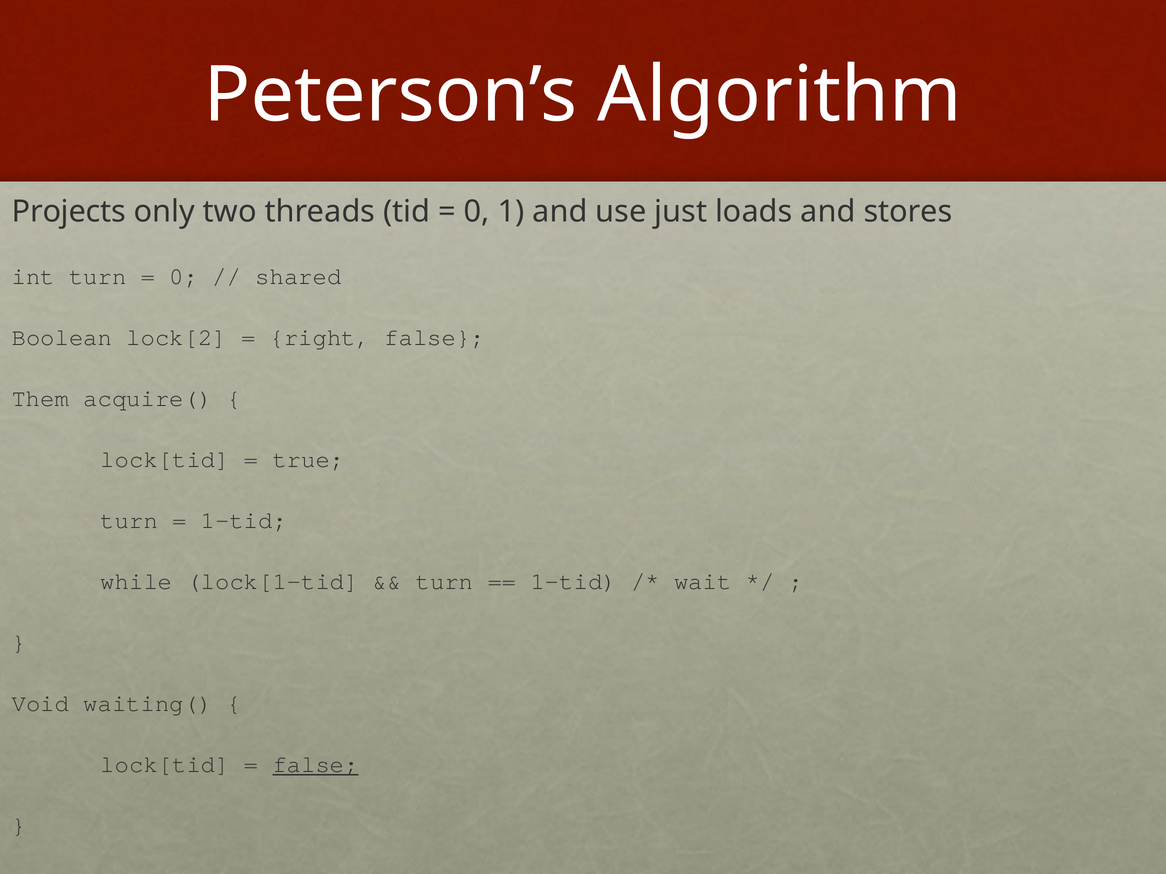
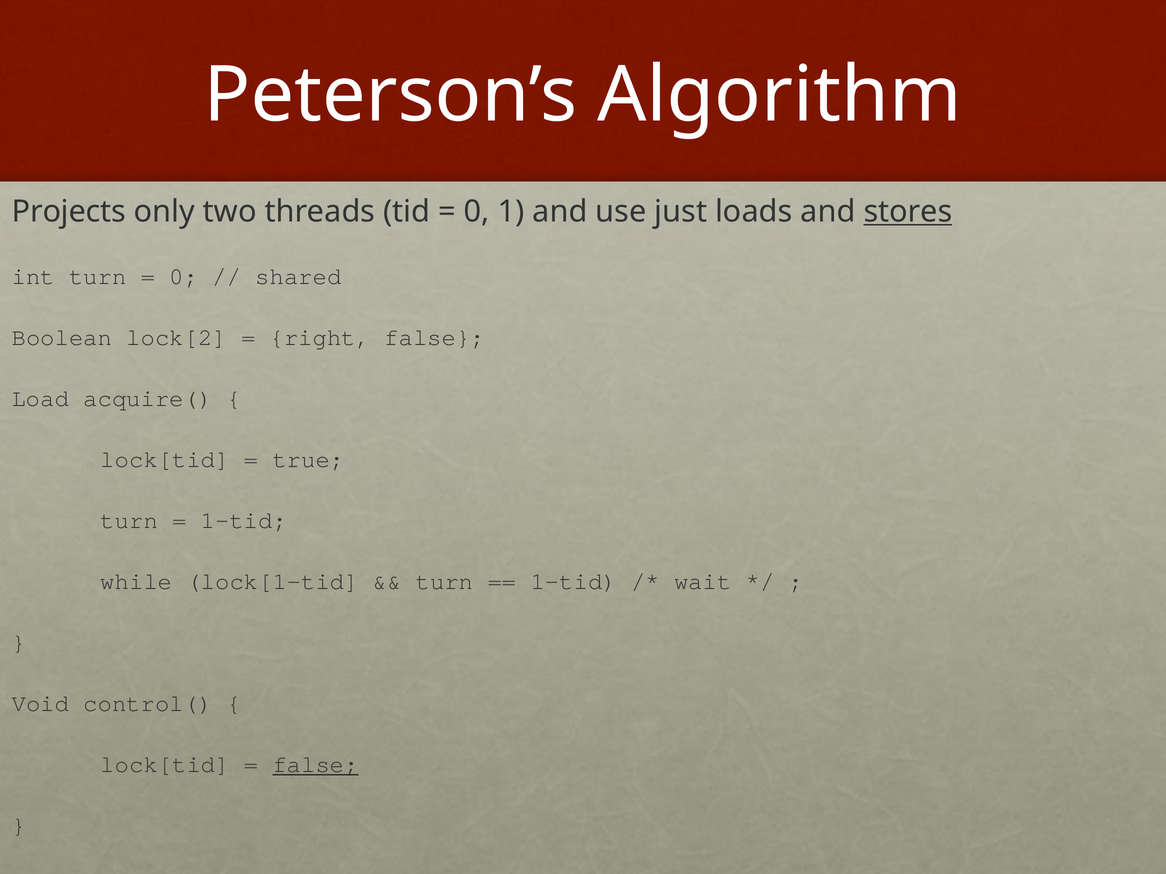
stores underline: none -> present (908, 212)
Them: Them -> Load (40, 399)
waiting(: waiting( -> control( (148, 704)
